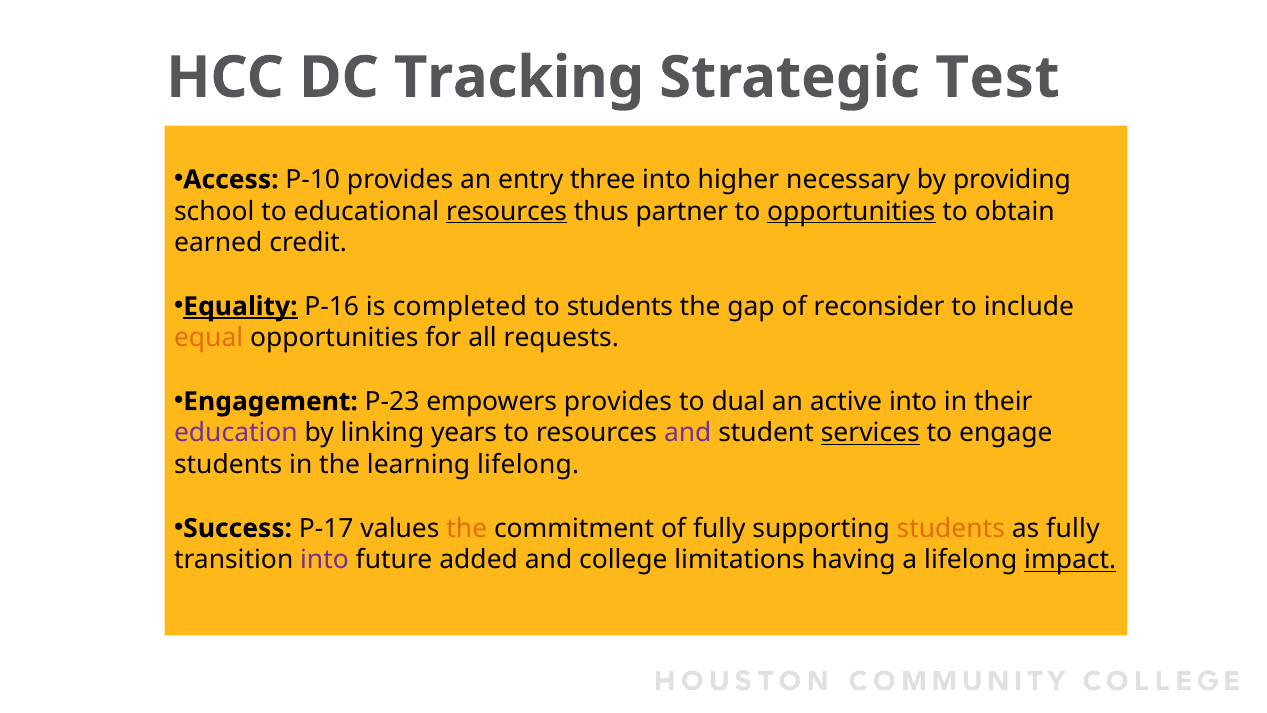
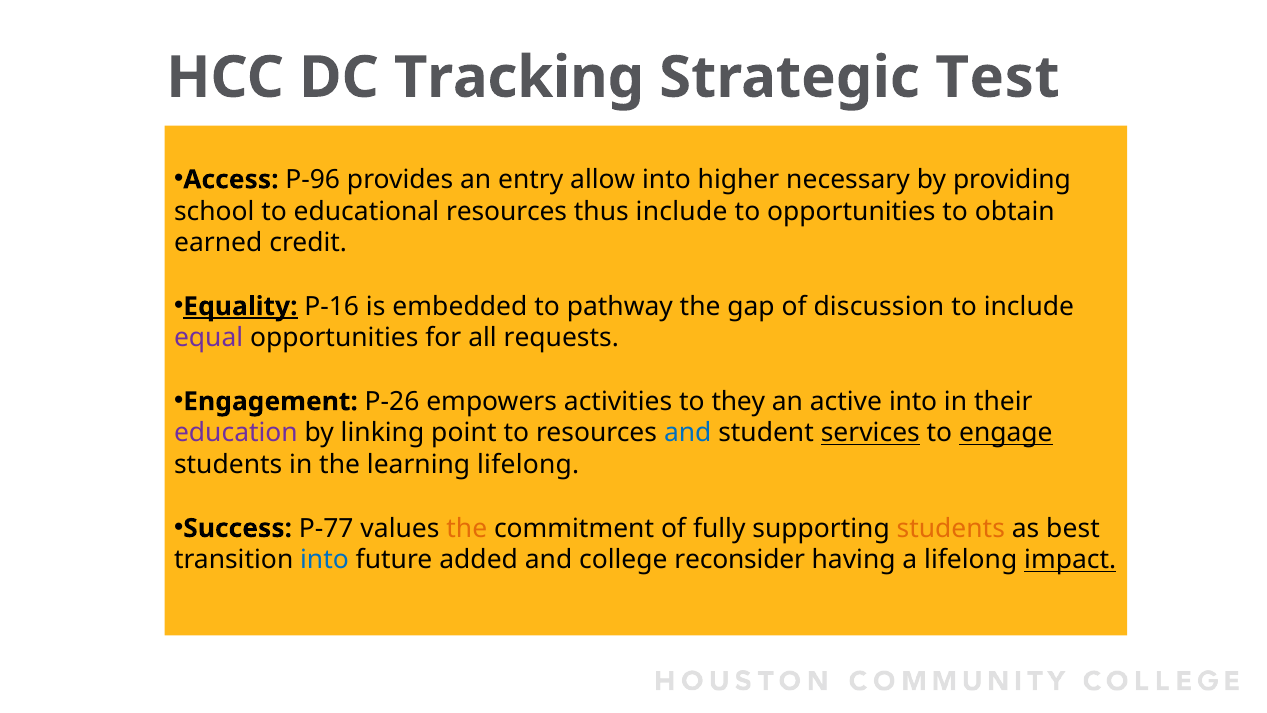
P-10: P-10 -> P-96 (313, 180)
three: three -> allow (603, 180)
resources underline: present -> none (507, 211)
thus partner: partner -> include (682, 211)
opportunities underline: present -> none (851, 211)
completed: completed -> embedded (460, 306)
to students: students -> pathway (620, 306)
reconsider: reconsider -> discussion (879, 306)
equal colour: orange -> purple (209, 338)
P-23: P-23 -> P-26 (392, 401)
empowers provides: provides -> activities (618, 401)
dual: dual -> they (738, 401)
years: years -> point (464, 433)
and colour: purple -> blue (688, 433)
engage underline: none -> present (1006, 433)
P-17: P-17 -> P-77 (326, 528)
as fully: fully -> best (1073, 528)
into colour: purple -> blue (325, 560)
limitations: limitations -> reconsider (740, 560)
